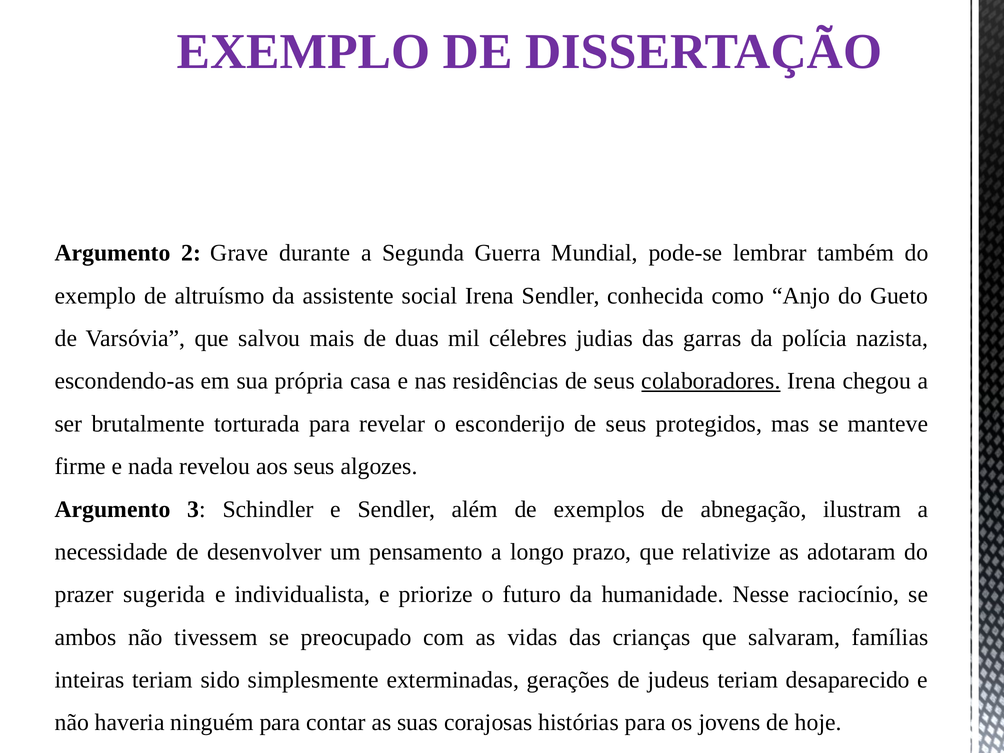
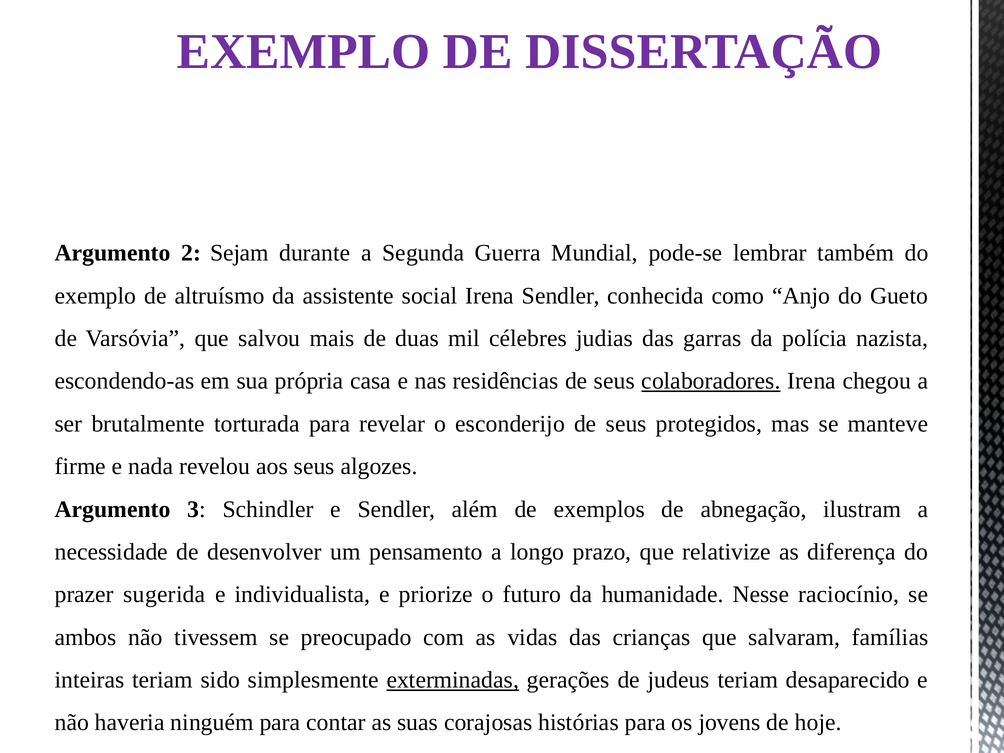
Grave: Grave -> Sejam (240, 253)
adotaram: adotaram -> diferença (852, 552)
exterminadas underline: none -> present (453, 680)
